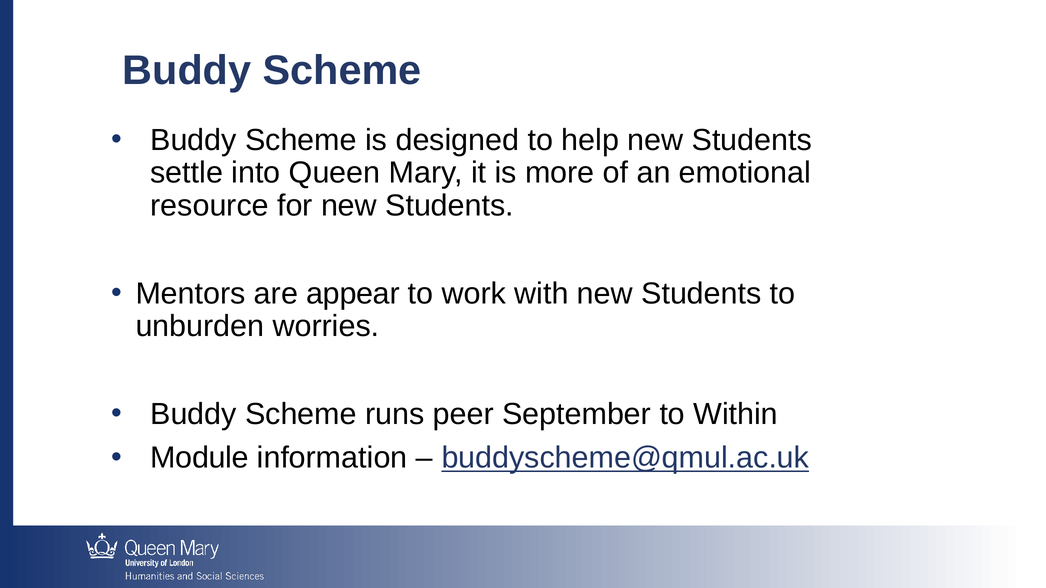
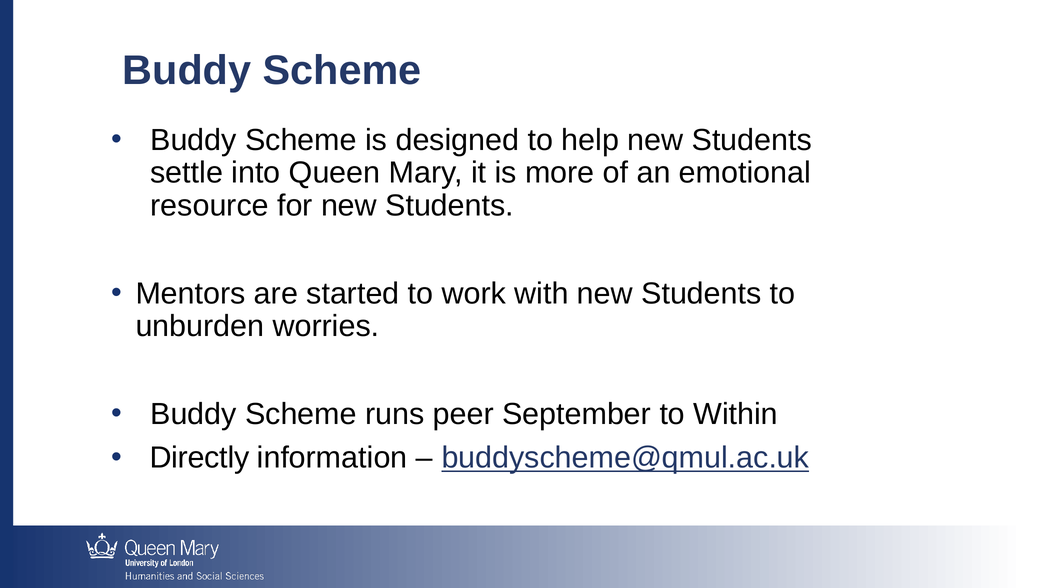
appear: appear -> started (353, 294)
Module: Module -> Directly (200, 458)
